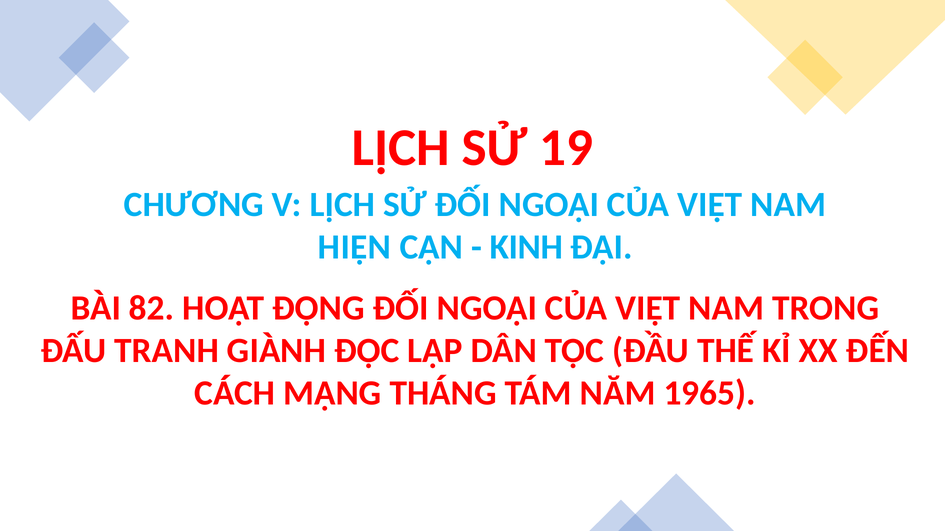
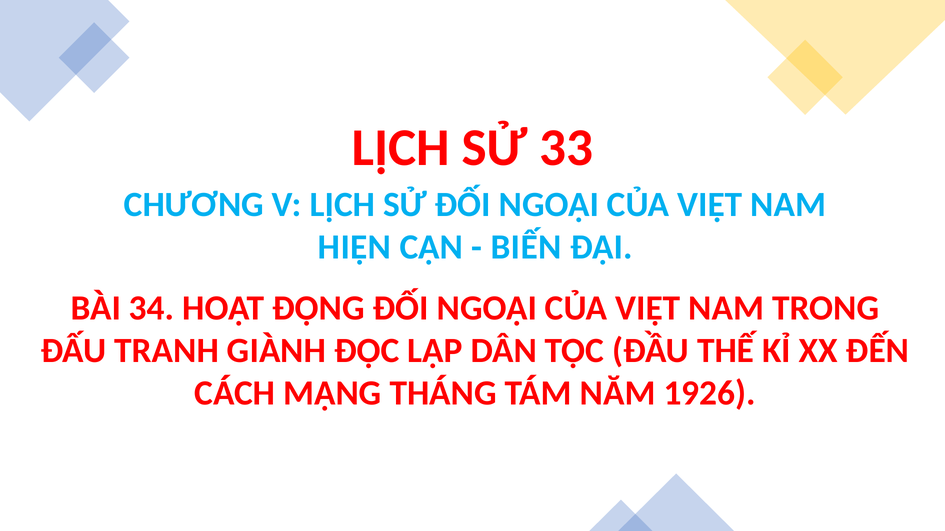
19: 19 -> 33 (566, 148)
KINH: KINH -> BIẾN (526, 247)
82: 82 -> 34 (152, 308)
1965: 1965 -> 1926 (710, 393)
